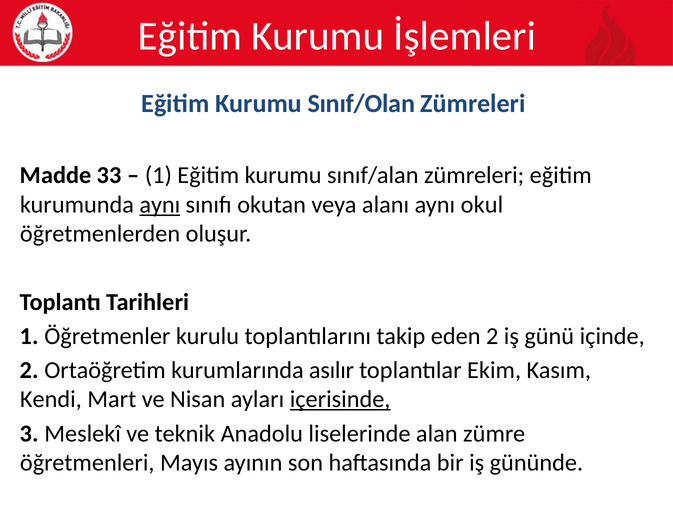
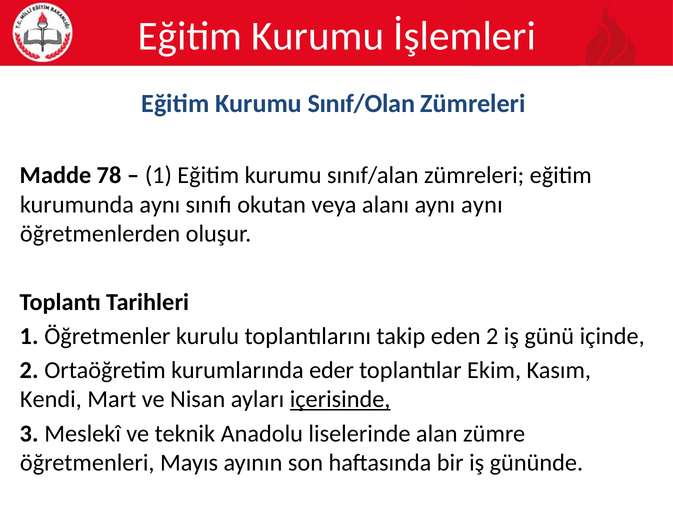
33: 33 -> 78 (109, 175)
aynı underline: present -> none (160, 204)
aynı okul: okul -> aynı (482, 204)
asılır: asılır -> eder (332, 370)
